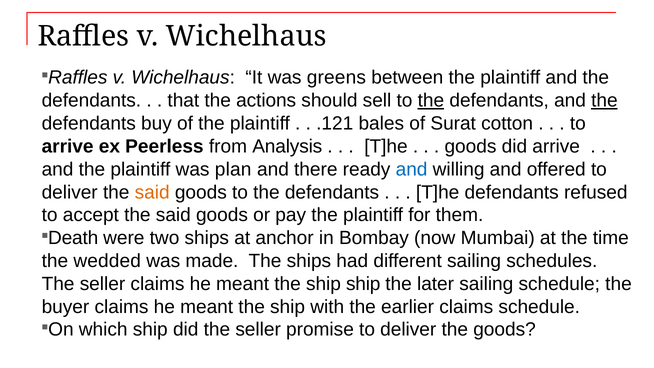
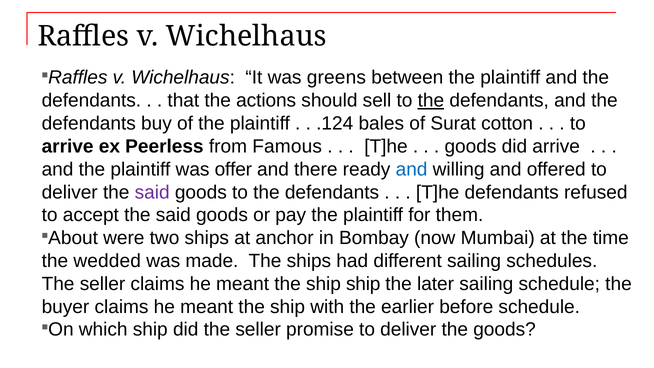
the underline: present -> none (604, 101)
.121: .121 -> .124 (335, 123)
Analysis: Analysis -> Famous (287, 146)
plan: plan -> offer (233, 169)
said colour: orange -> purple (152, 192)
Death: Death -> About (73, 238)
earlier claims: claims -> before (466, 307)
